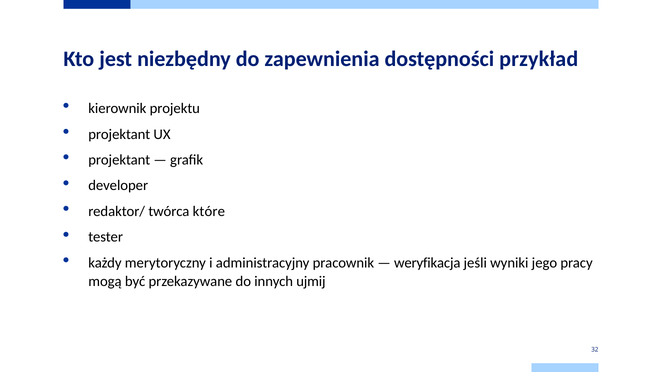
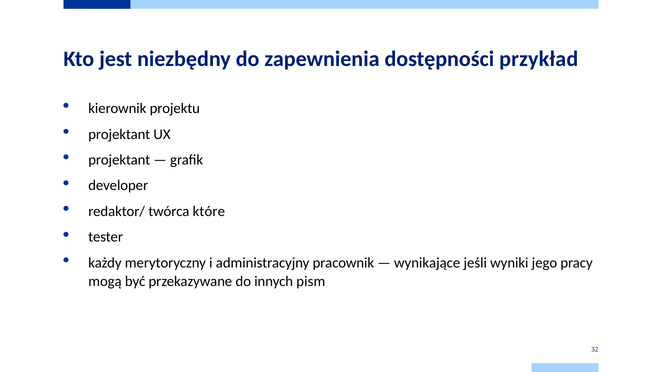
weryfikacja: weryfikacja -> wynikające (427, 263)
ujmij: ujmij -> pism (311, 282)
